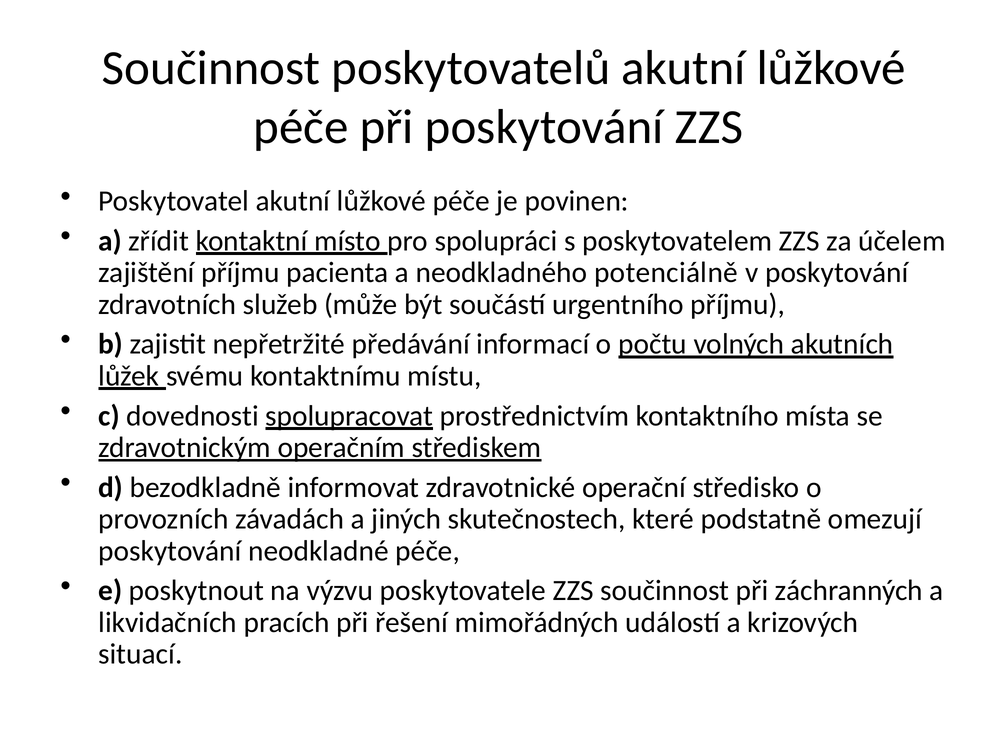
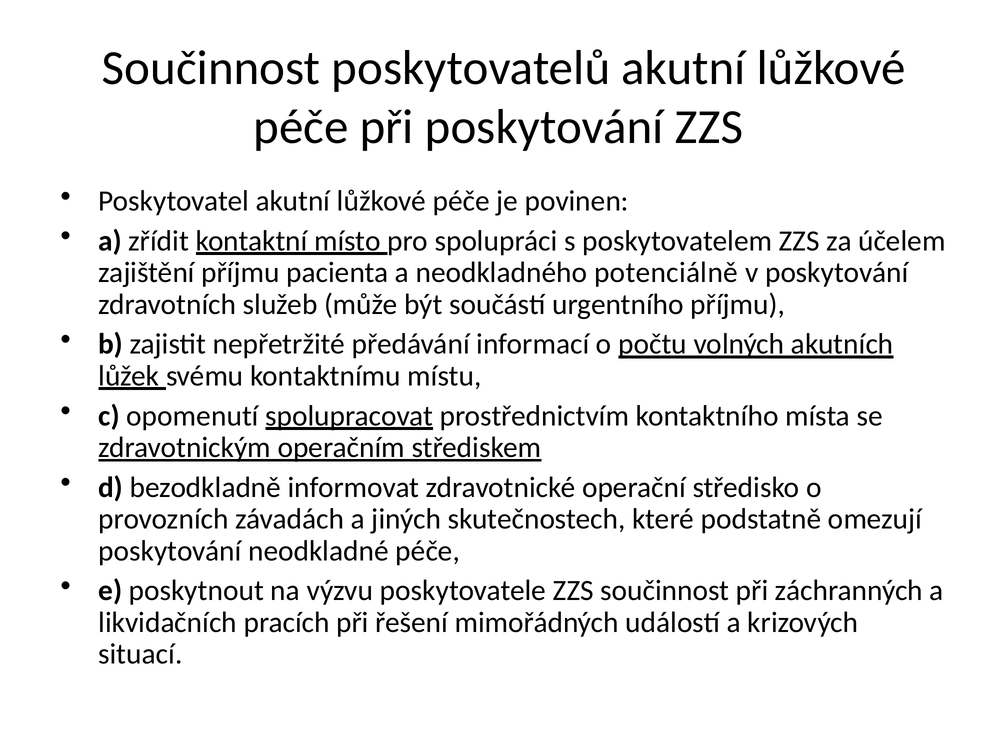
dovednosti: dovednosti -> opomenutí (192, 416)
